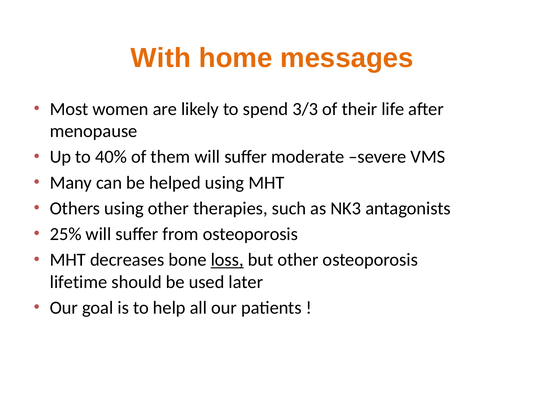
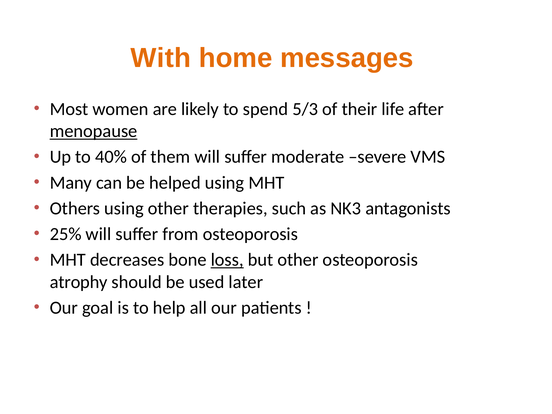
3/3: 3/3 -> 5/3 (305, 109)
menopause underline: none -> present (94, 131)
lifetime: lifetime -> atrophy (79, 282)
